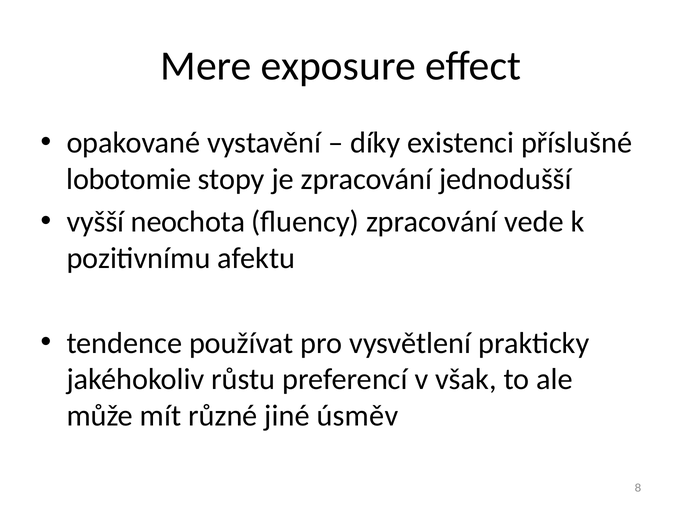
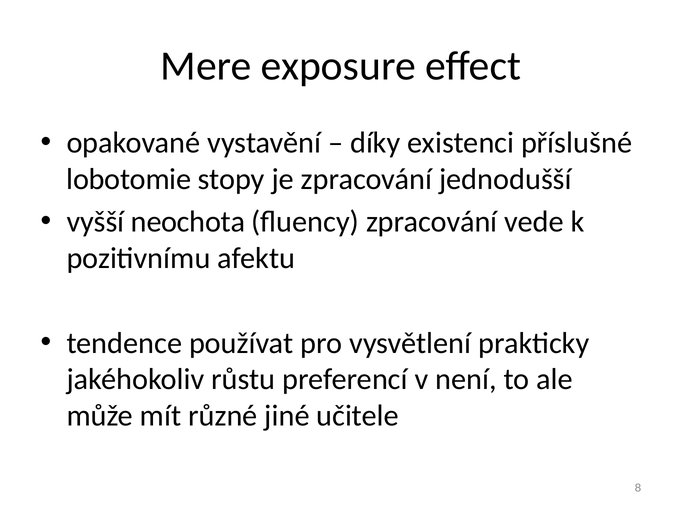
však: však -> není (466, 380)
úsměv: úsměv -> učitele (358, 416)
